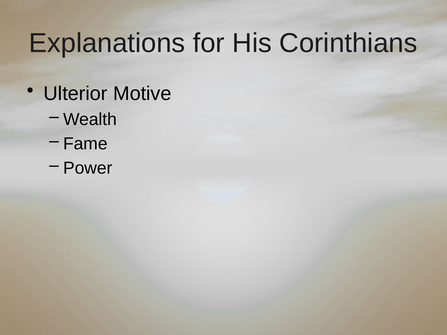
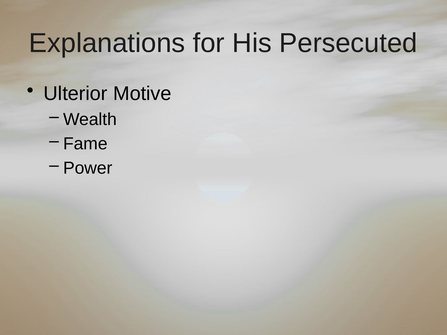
Corinthians: Corinthians -> Persecuted (348, 43)
